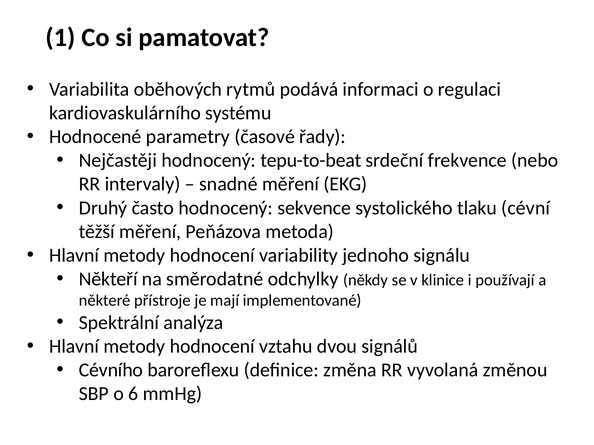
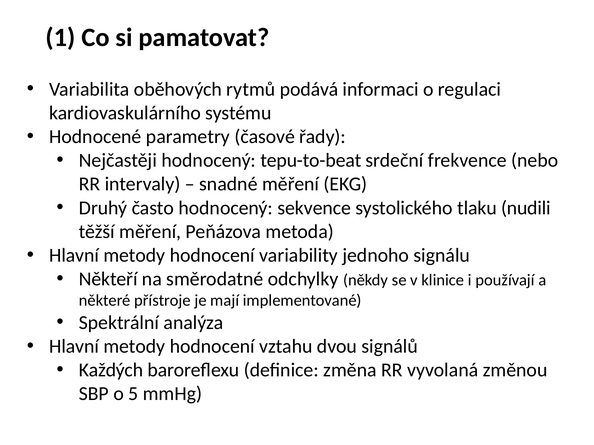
cévní: cévní -> nudili (526, 208)
Cévního: Cévního -> Každých (111, 370)
6: 6 -> 5 (133, 394)
